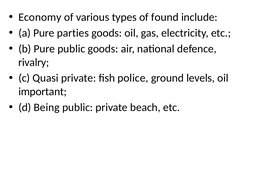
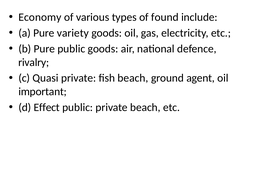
parties: parties -> variety (73, 33)
fish police: police -> beach (133, 78)
levels: levels -> agent (201, 78)
Being: Being -> Effect (47, 108)
